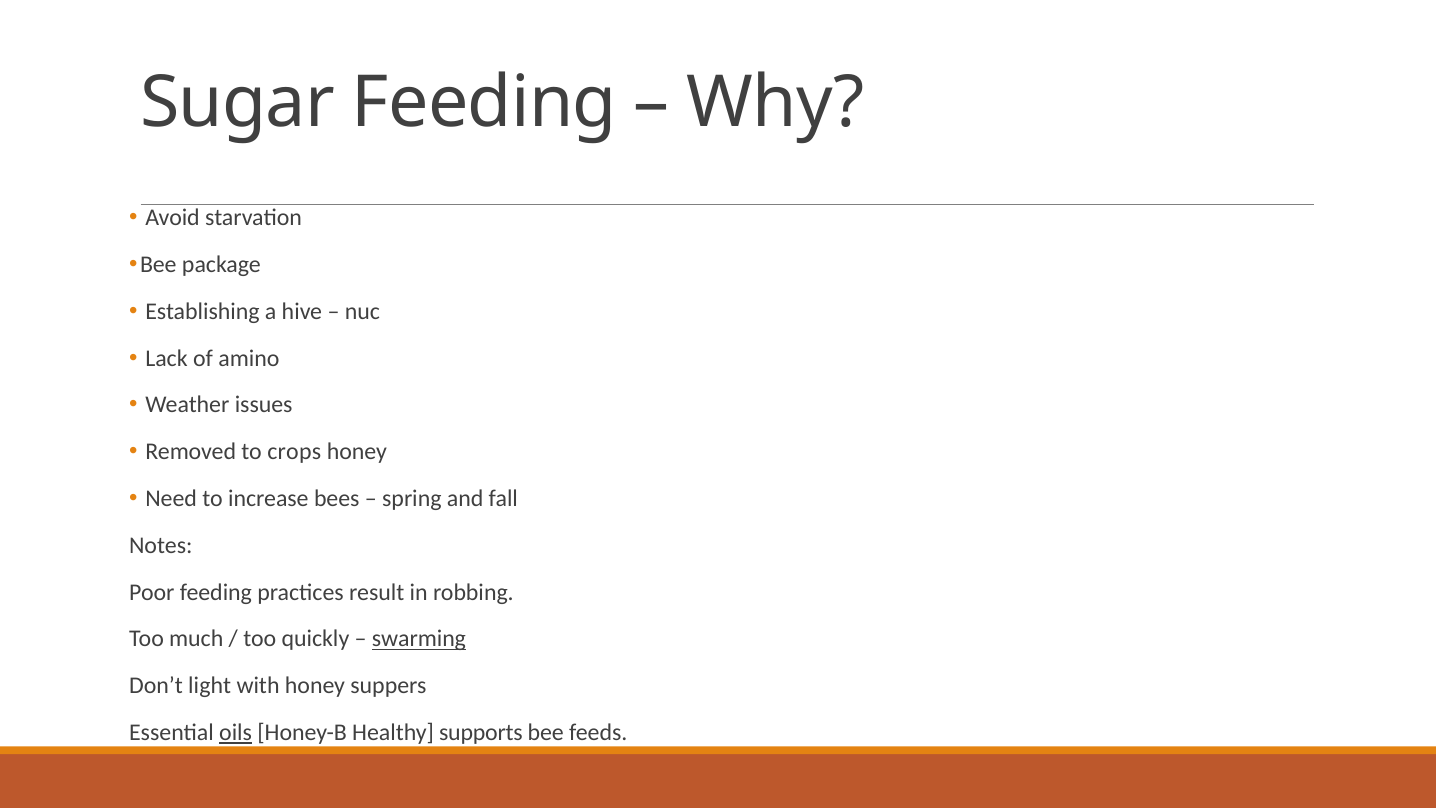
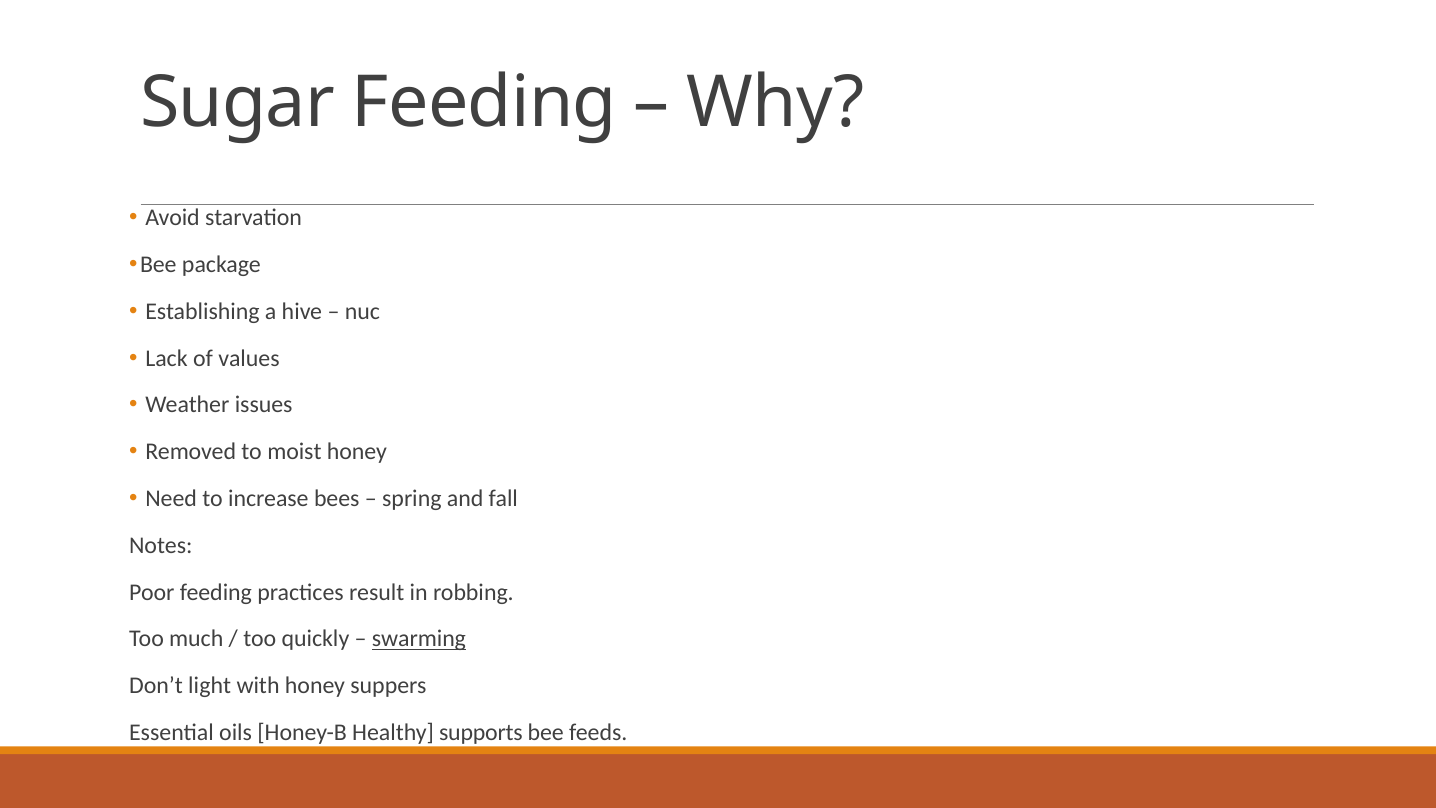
amino: amino -> values (249, 358)
crops: crops -> moist (294, 452)
oils underline: present -> none (236, 732)
